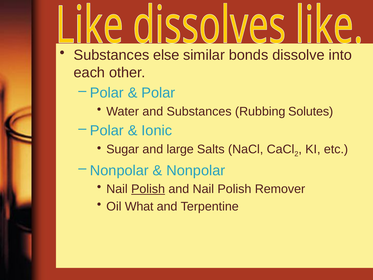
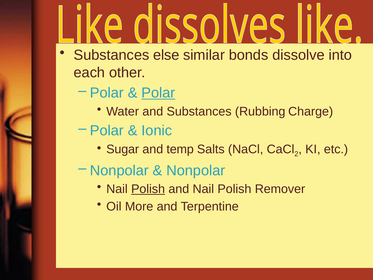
Polar underline: none -> present (158, 93)
Solutes: Solutes -> Charge (311, 111)
large: large -> temp (180, 149)
What: What -> More (139, 206)
